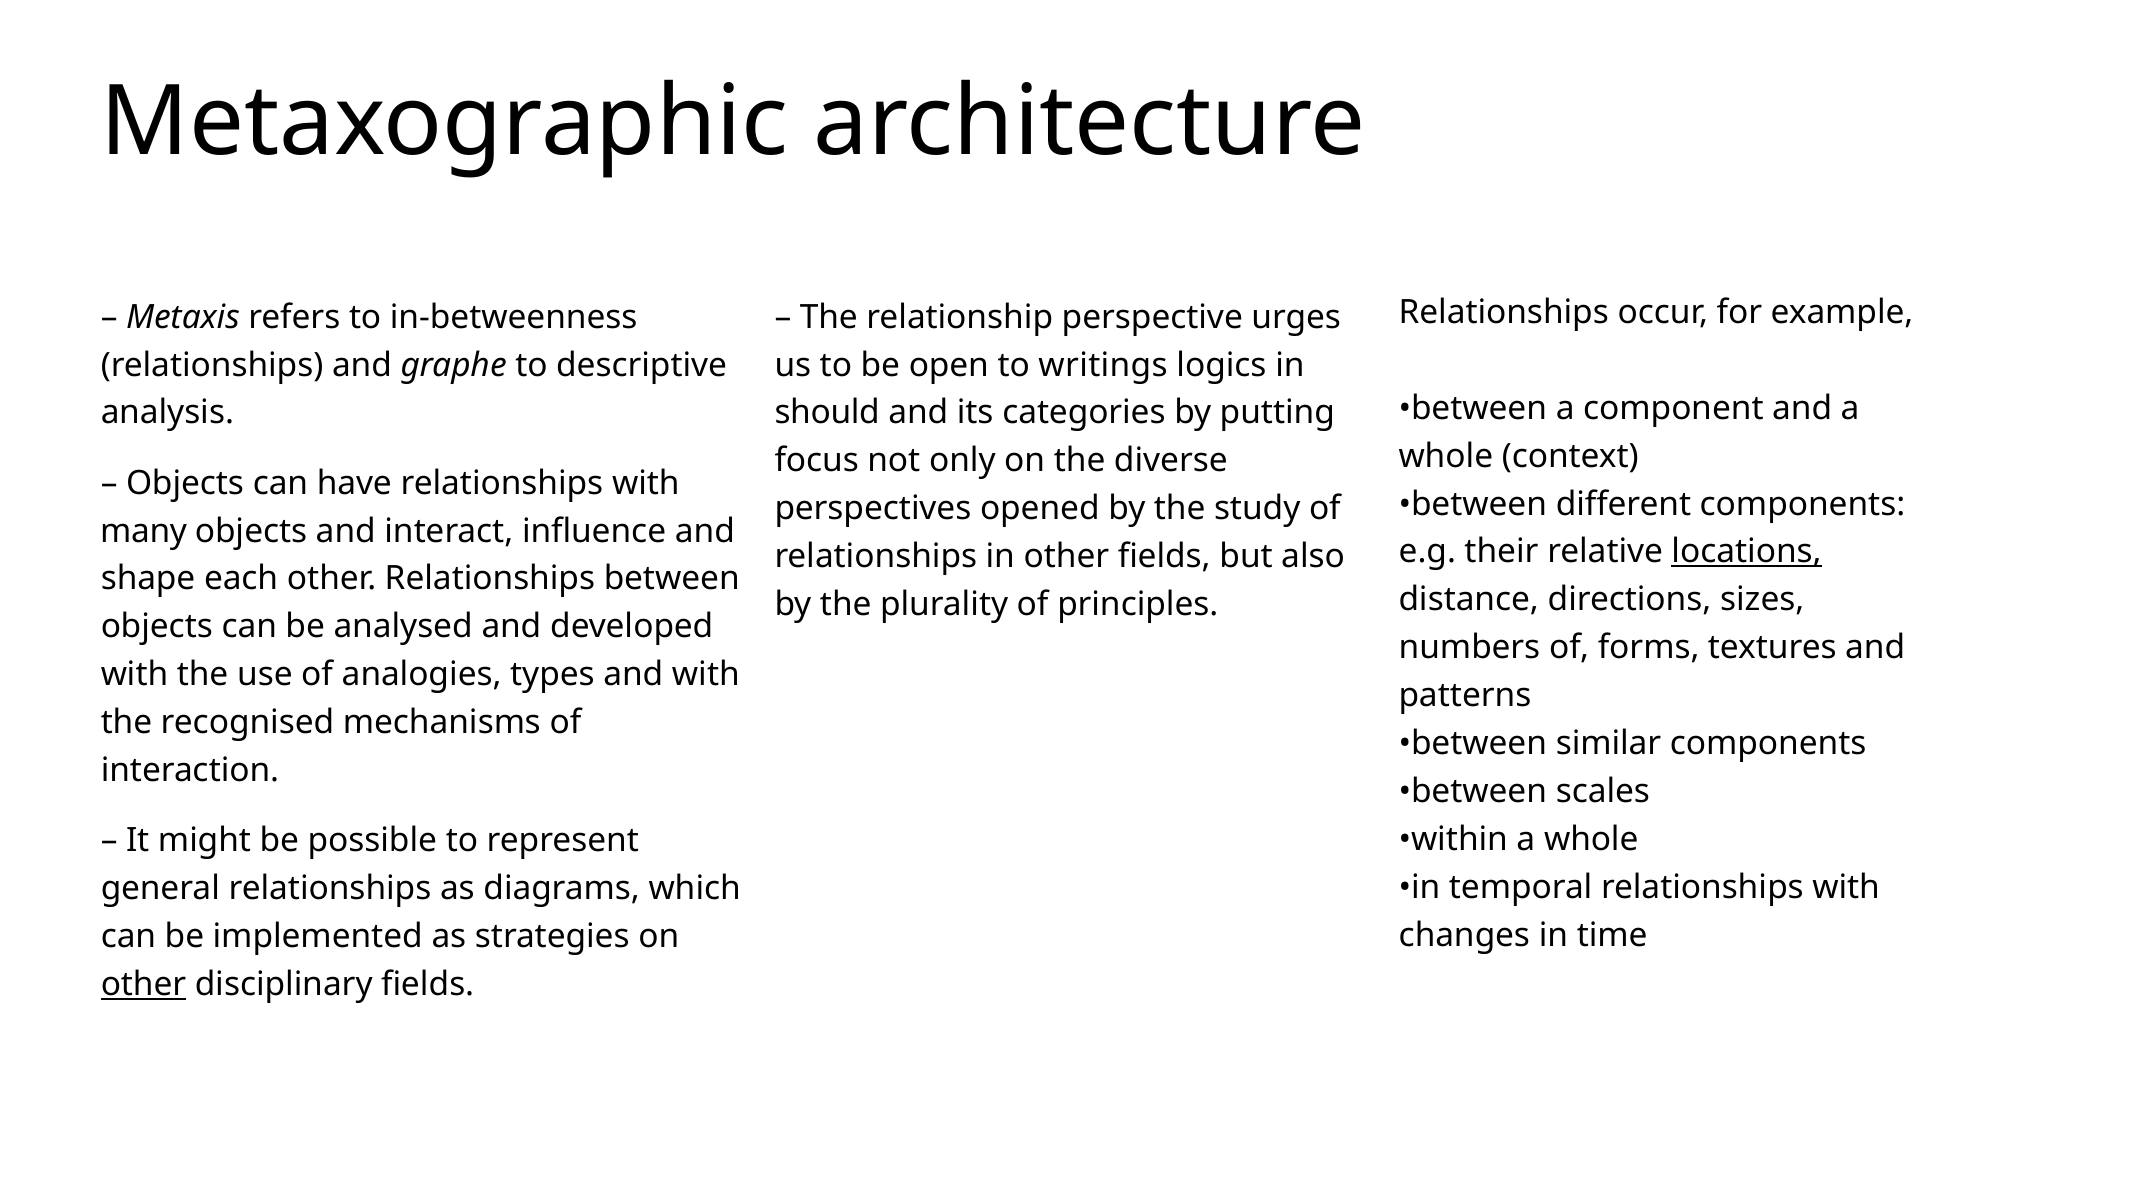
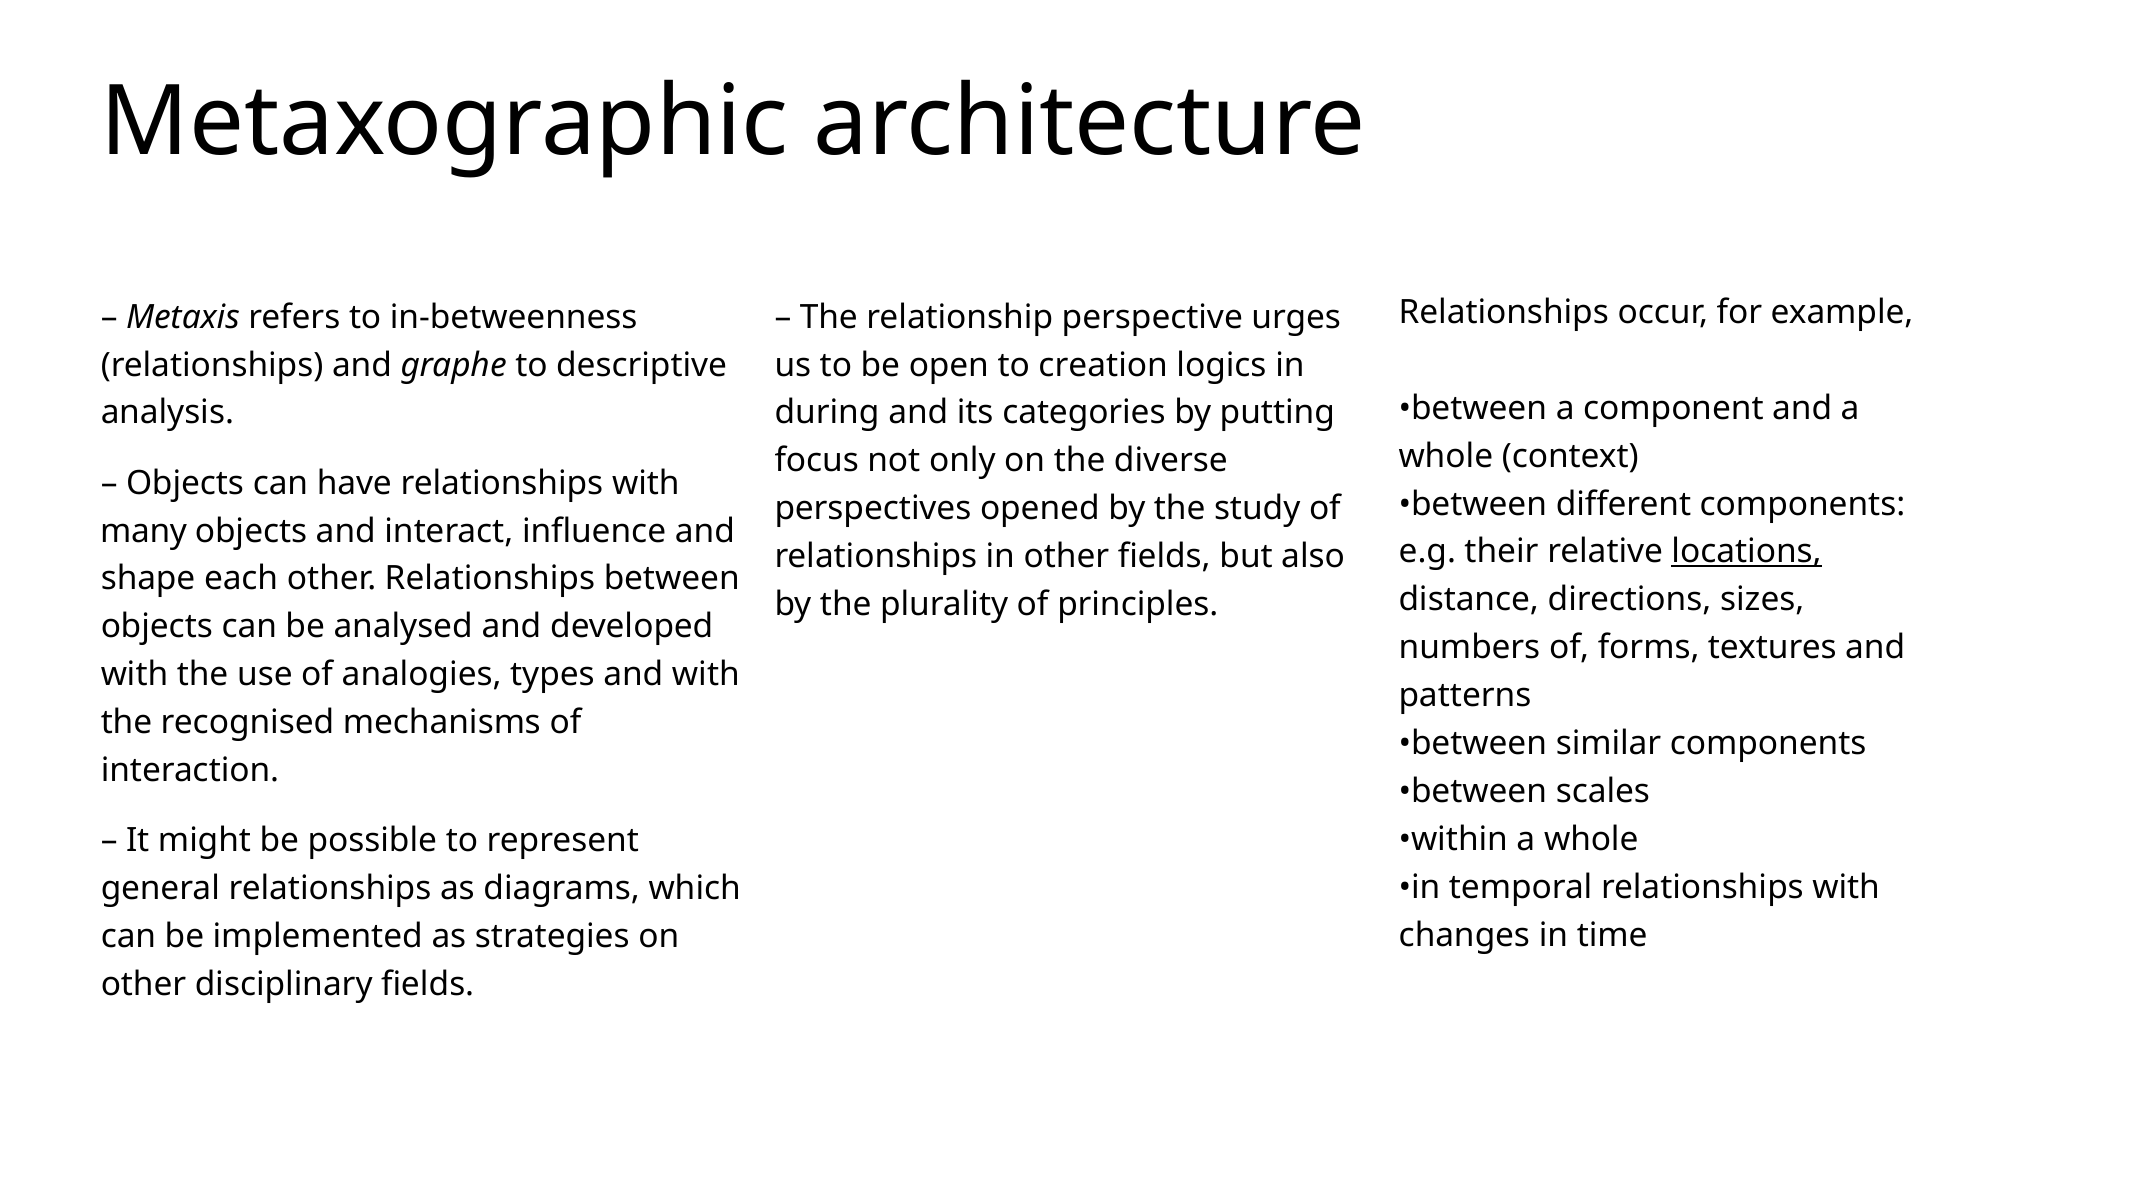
writings: writings -> creation (1103, 365)
should: should -> during (827, 413)
other underline: present -> none (143, 984)
